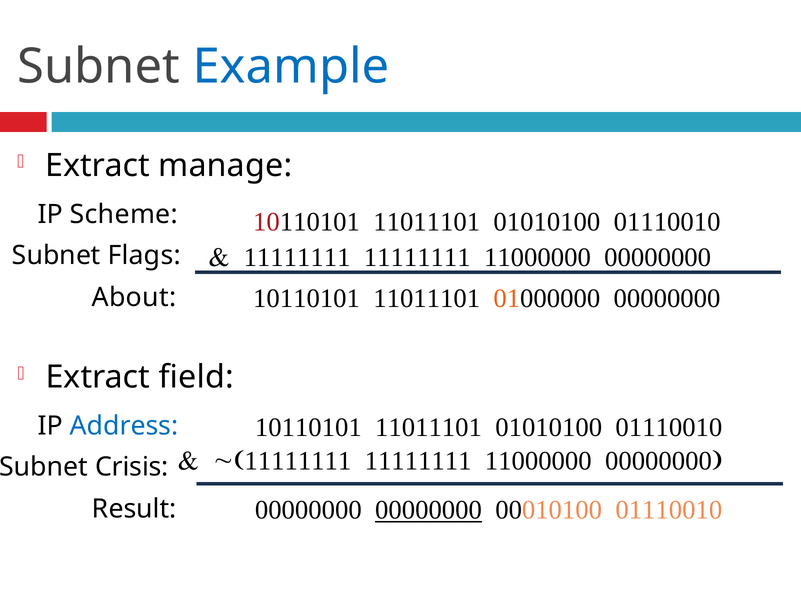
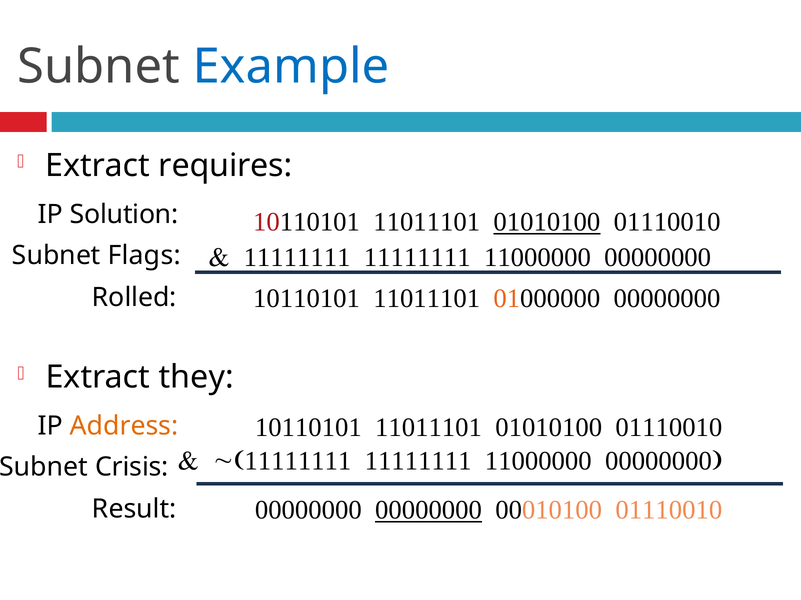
manage: manage -> requires (225, 166)
Scheme: Scheme -> Solution (124, 215)
01010100 underline: none -> present (547, 222)
About: About -> Rolled (134, 298)
field: field -> they (196, 378)
Address colour: blue -> orange (124, 427)
